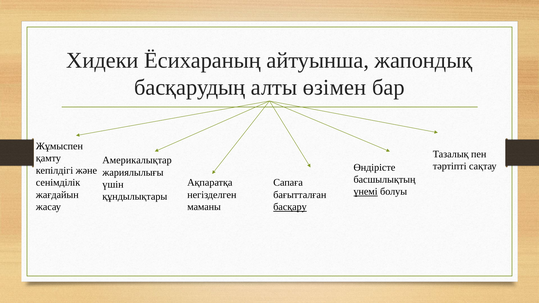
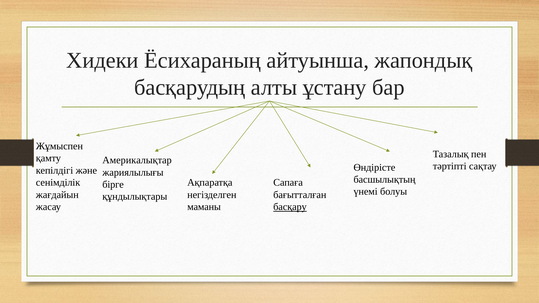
өзімен: өзімен -> ұстану (335, 87)
үшін: үшін -> бірге (113, 185)
үнемі underline: present -> none (366, 192)
